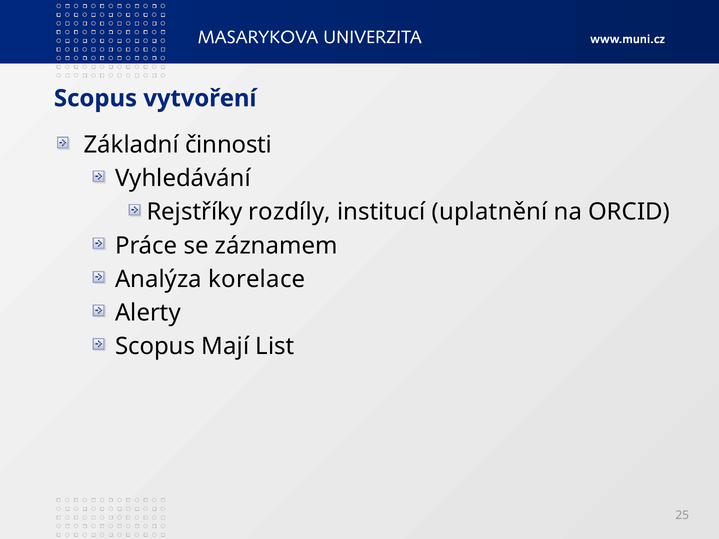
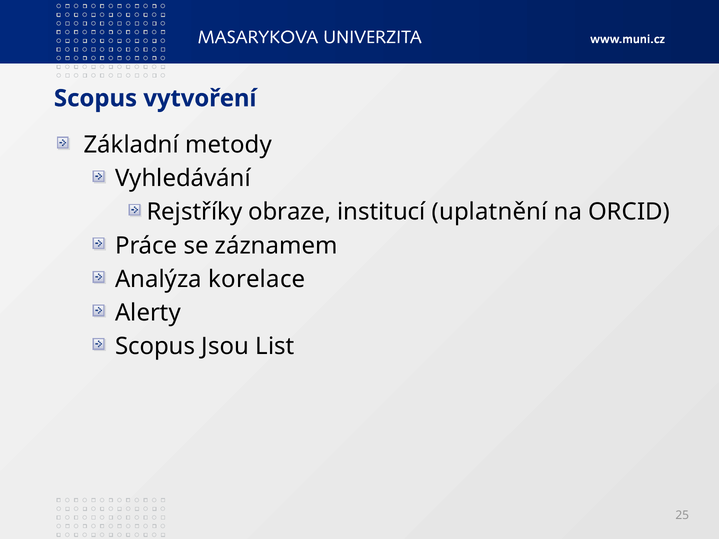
činnosti: činnosti -> metody (228, 145)
rozdíly: rozdíly -> obraze (290, 212)
Mají: Mají -> Jsou (225, 346)
